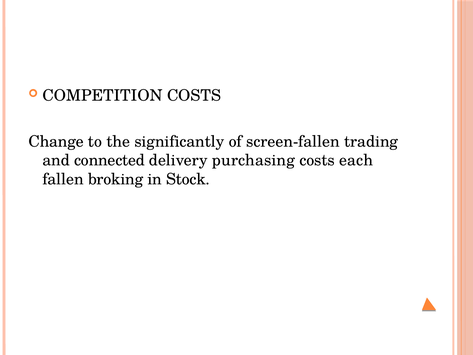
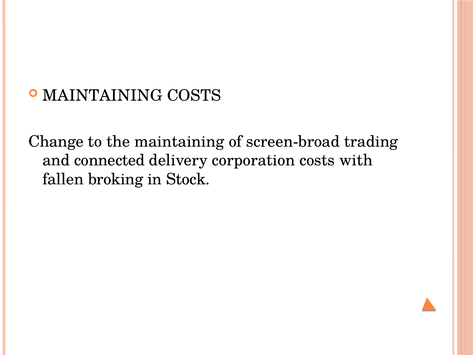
COMPETITION: COMPETITION -> MAINTAINING (102, 96)
the significantly: significantly -> maintaining (179, 141)
screen-fallen: screen-fallen -> screen-broad (293, 141)
purchasing: purchasing -> corporation (254, 160)
each: each -> with (356, 160)
